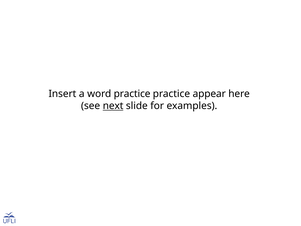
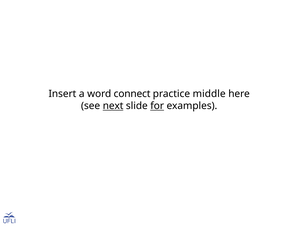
word practice: practice -> connect (132, 94)
appear: appear -> middle (209, 94)
for underline: none -> present (157, 106)
